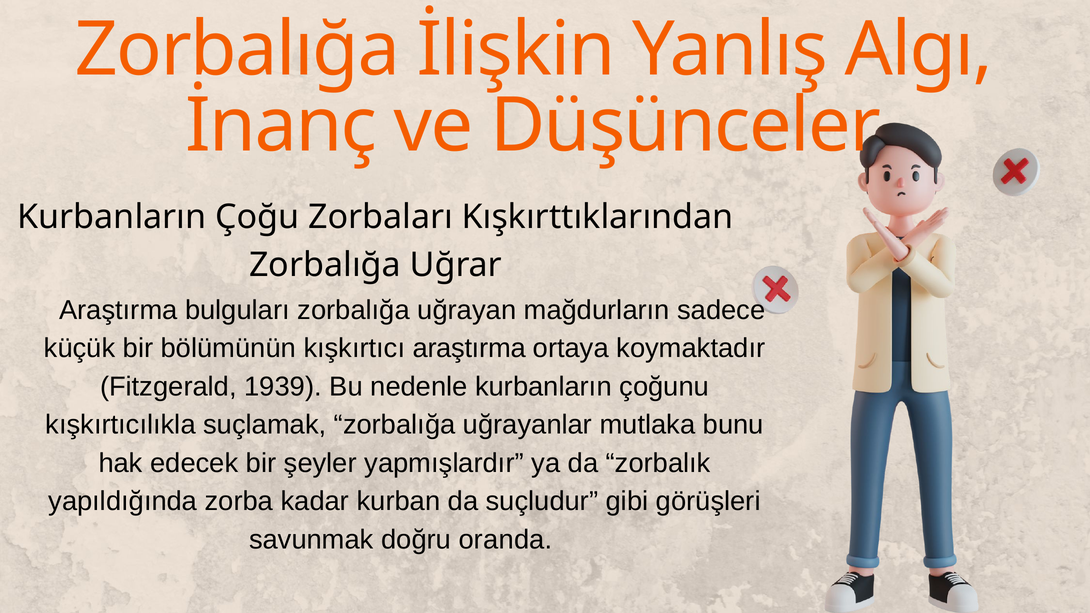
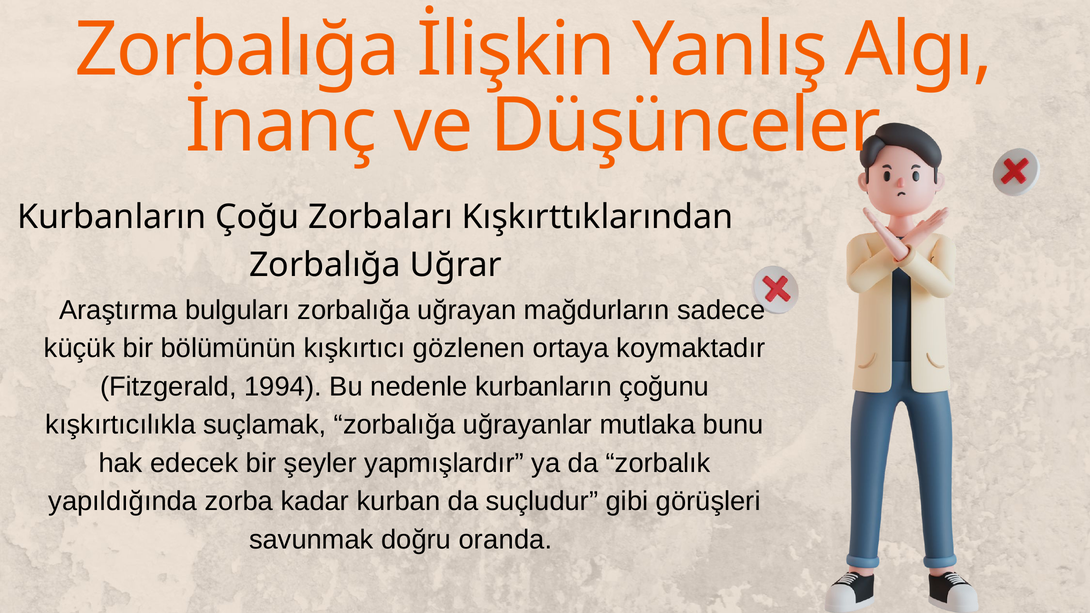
kışkırtıcı araştırma: araştırma -> gözlenen (469, 348)
1939: 1939 -> 1994 (283, 387)
